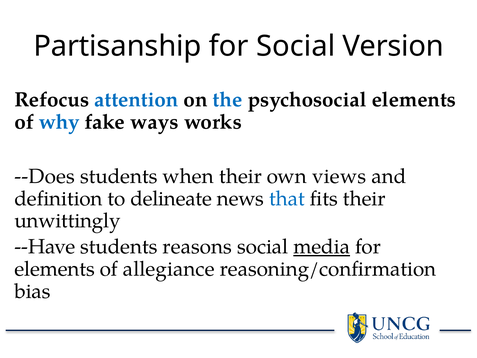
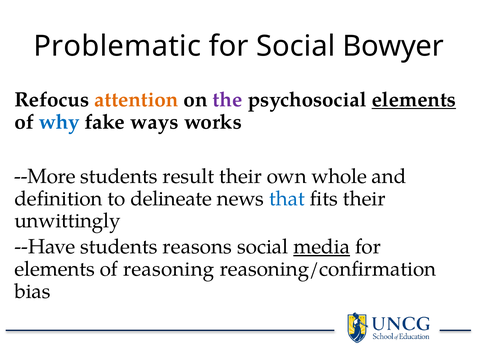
Partisanship: Partisanship -> Problematic (117, 46)
Version: Version -> Bowyer (393, 46)
attention colour: blue -> orange (136, 100)
the colour: blue -> purple (228, 100)
elements underline: none -> present (414, 100)
--Does: --Does -> --More (45, 176)
when: when -> result (188, 176)
views: views -> whole (339, 176)
allegiance: allegiance -> reasoning (169, 269)
